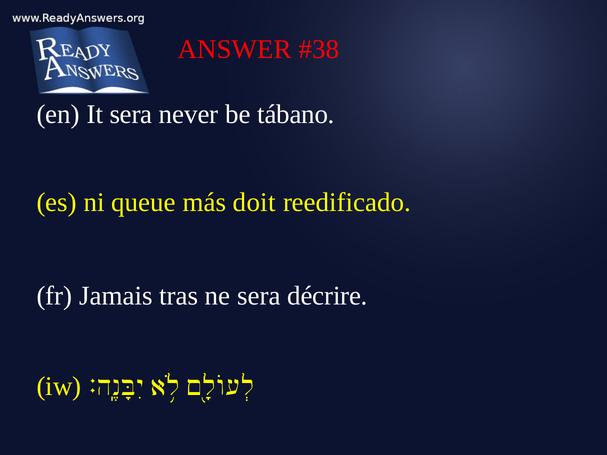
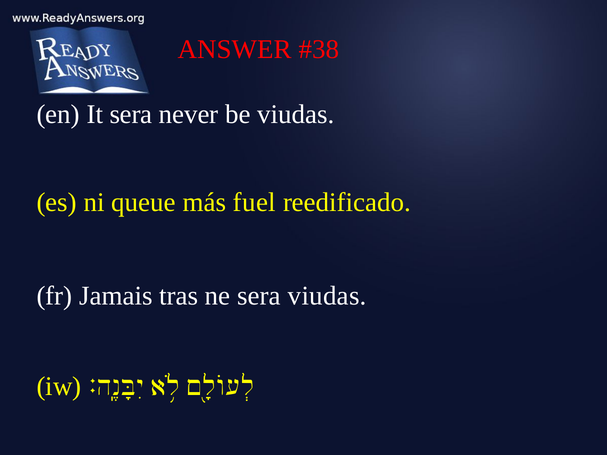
be tábano: tábano -> viudas (296, 115)
doit: doit -> fuel (254, 203)
sera décrire: décrire -> viudas (327, 296)
